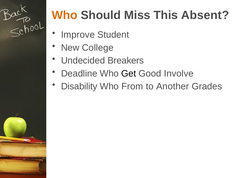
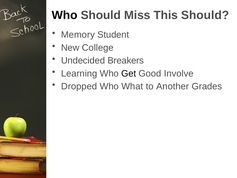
Who colour: orange -> black (65, 15)
This Absent: Absent -> Should (205, 15)
Improve: Improve -> Memory (78, 35)
Deadline: Deadline -> Learning (79, 73)
Disability: Disability -> Dropped (79, 86)
From: From -> What (132, 86)
